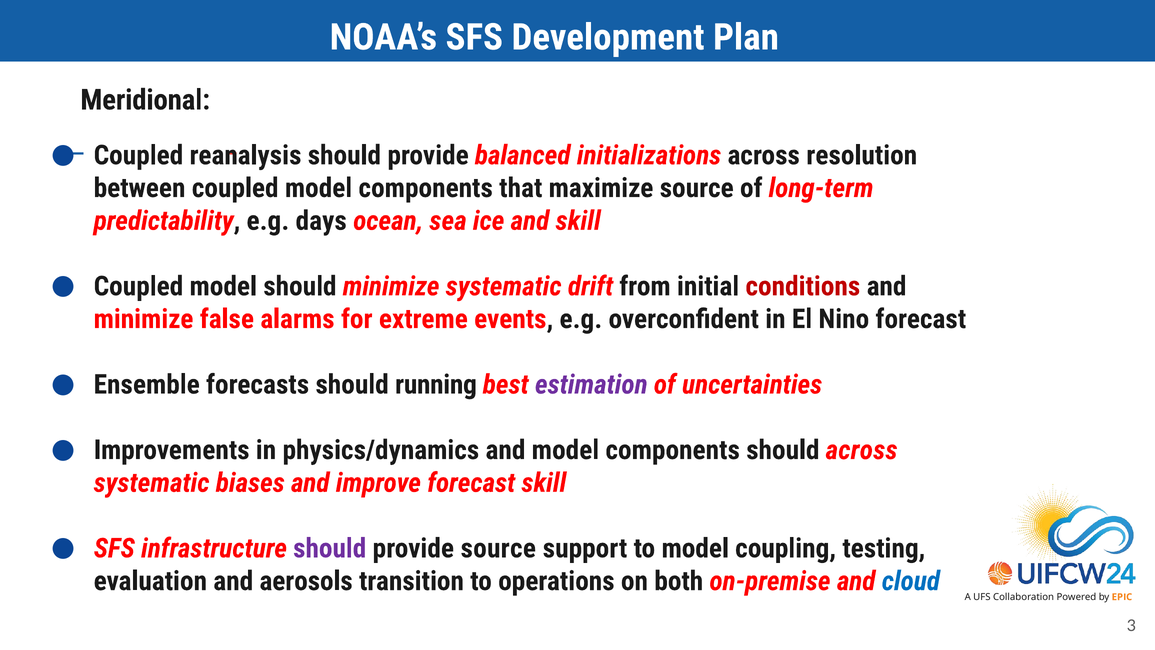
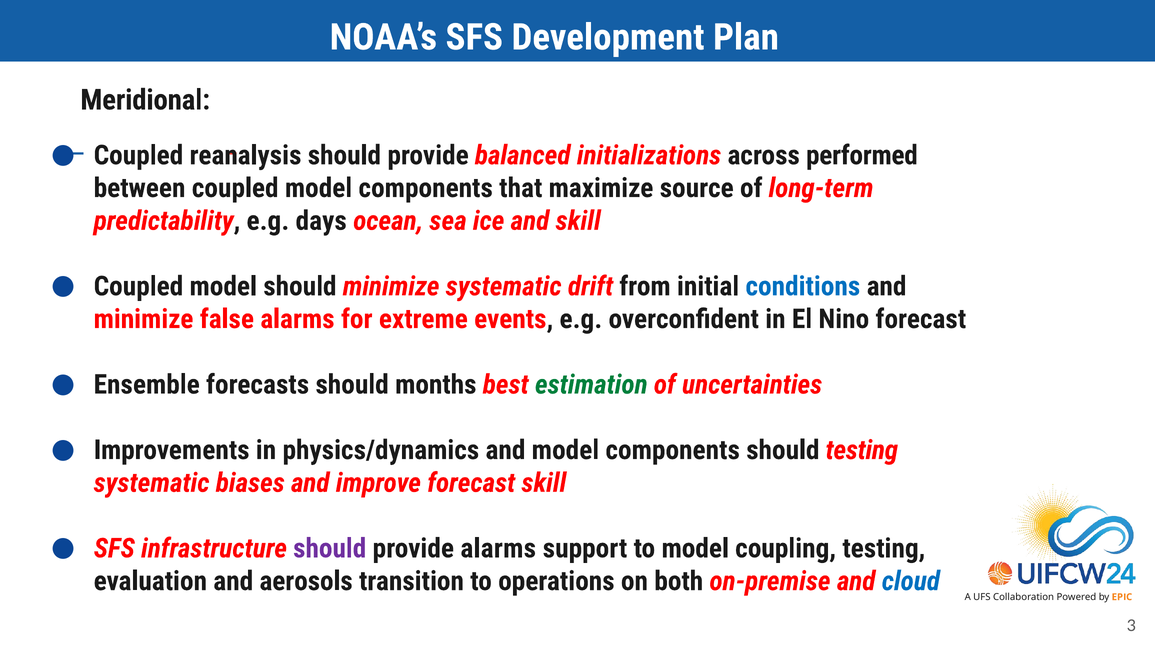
resolution: resolution -> performed (862, 155)
conditions colour: red -> blue (803, 286)
running: running -> months (436, 384)
estimation colour: purple -> green (591, 384)
should across: across -> testing (862, 450)
provide source: source -> alarms (498, 548)
